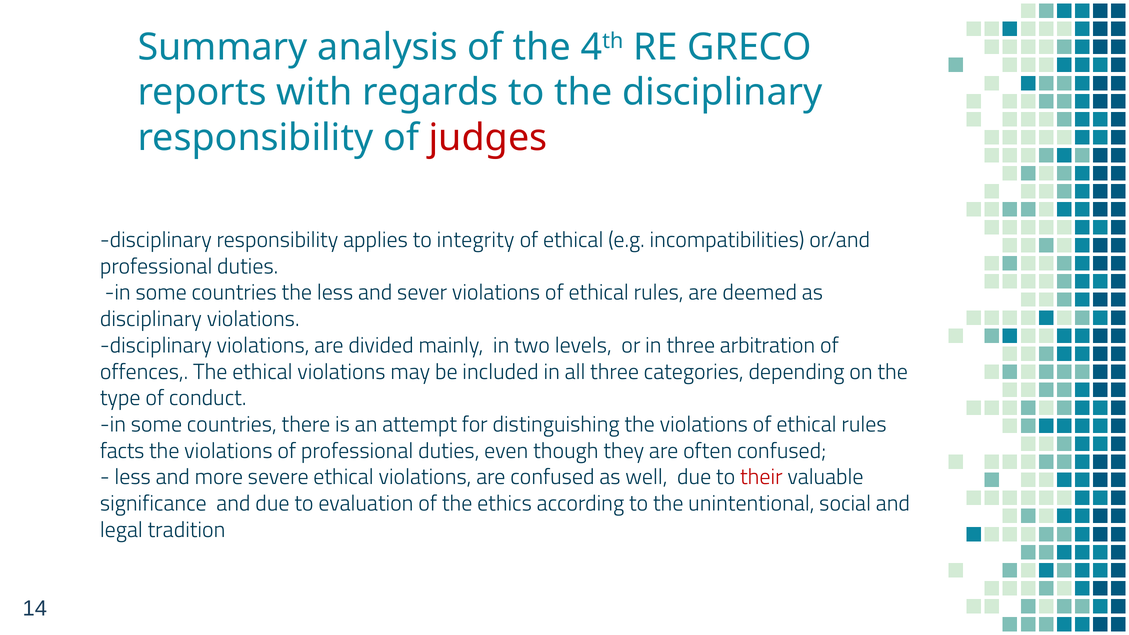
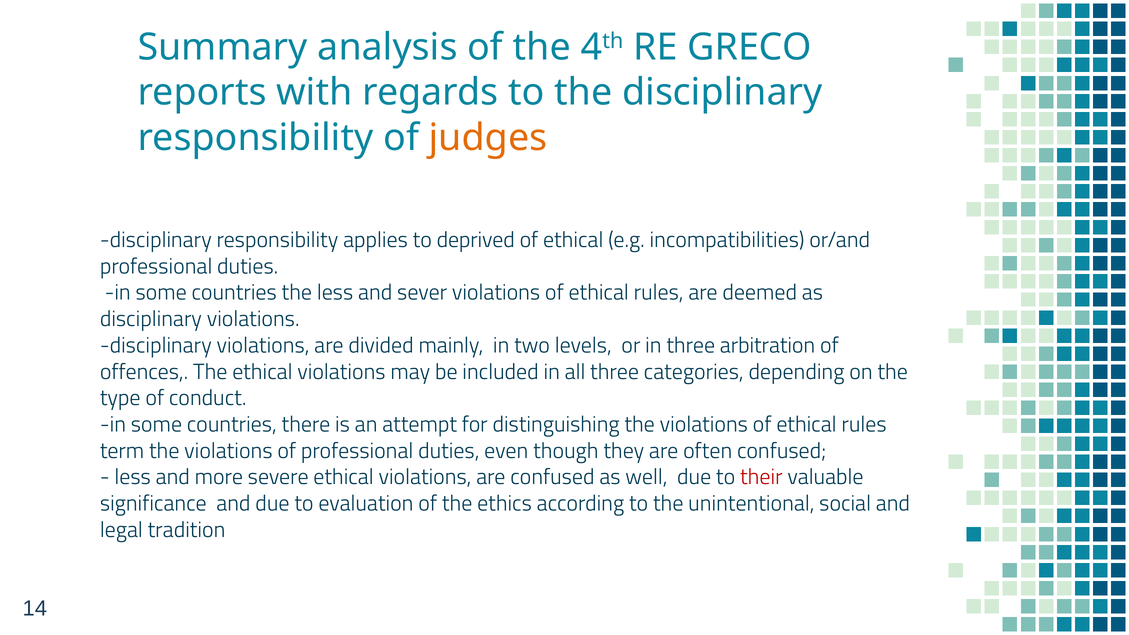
judges colour: red -> orange (488, 138)
integrity: integrity -> deprived (476, 240)
facts: facts -> term (122, 451)
